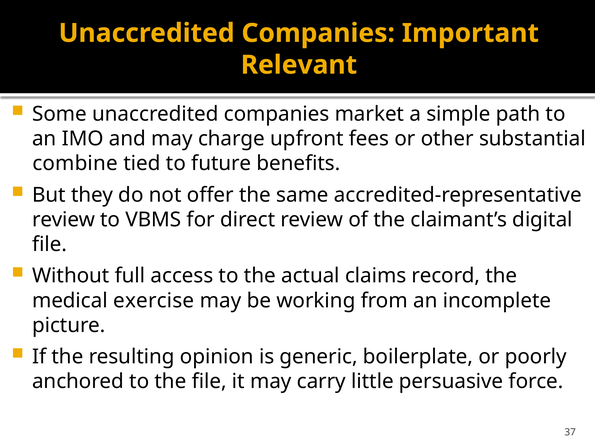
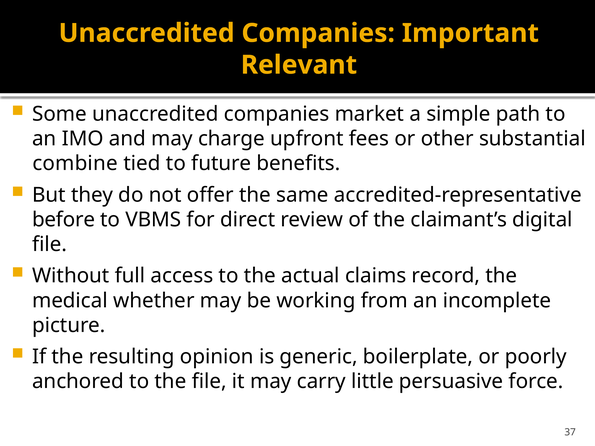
review: review -> before (64, 220)
exercise: exercise -> whether (154, 301)
